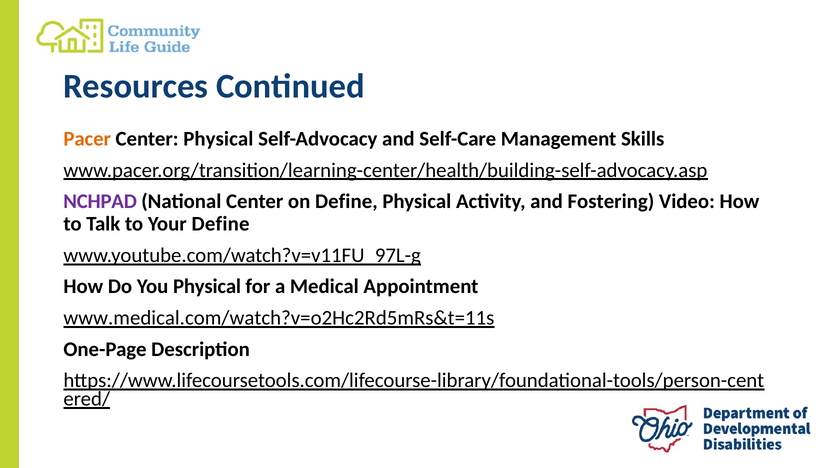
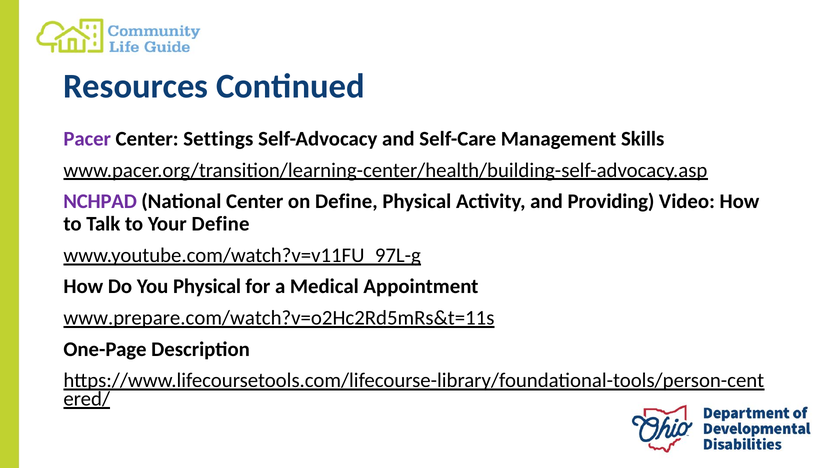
Pacer colour: orange -> purple (87, 139)
Center Physical: Physical -> Settings (218, 139)
Fostering: Fostering -> Providing (611, 201)
www.medical.com/watch?v=o2Hc2Rd5mRs&t=11s: www.medical.com/watch?v=o2Hc2Rd5mRs&t=11s -> www.prepare.com/watch?v=o2Hc2Rd5mRs&t=11s (279, 318)
